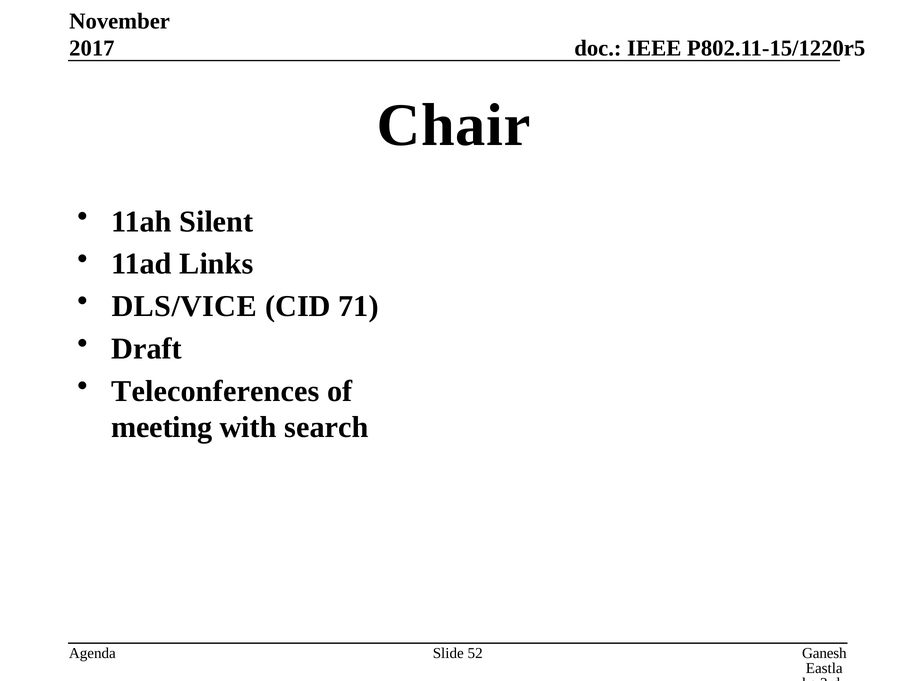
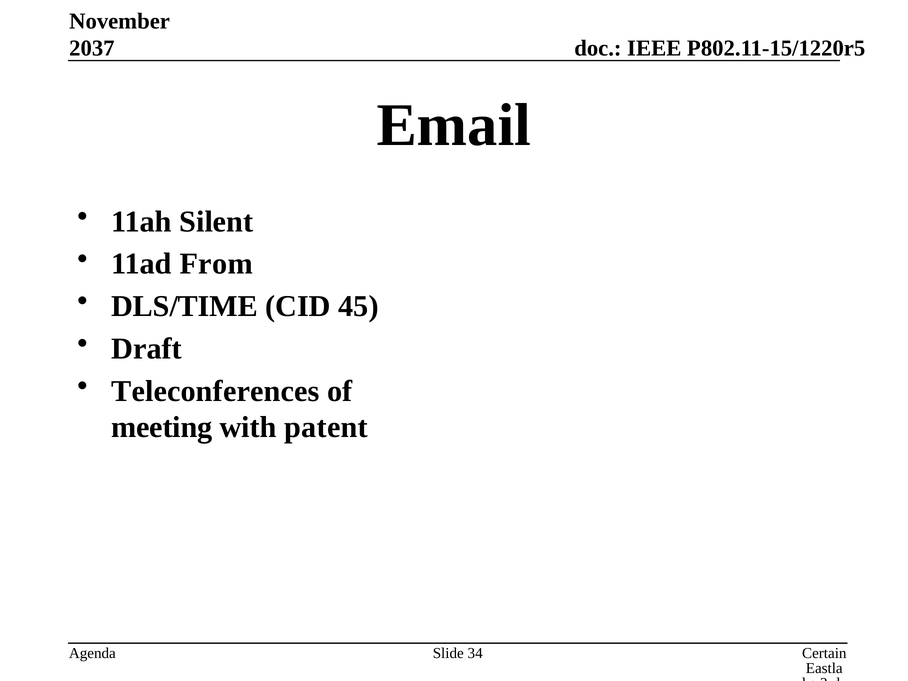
2017: 2017 -> 2037 (92, 48)
Chair: Chair -> Email (454, 125)
Links: Links -> From (216, 264)
DLS/VICE: DLS/VICE -> DLS/TIME (185, 306)
71: 71 -> 45 (358, 306)
search: search -> patent (326, 427)
Ganesh: Ganesh -> Certain (824, 653)
52: 52 -> 34 (475, 653)
